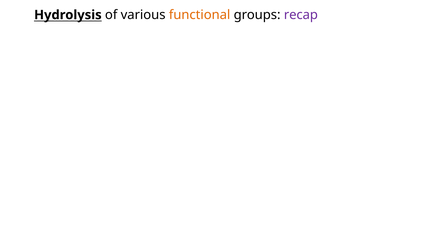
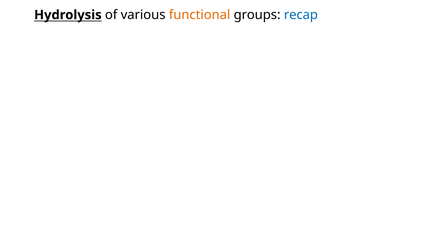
recap colour: purple -> blue (301, 15)
